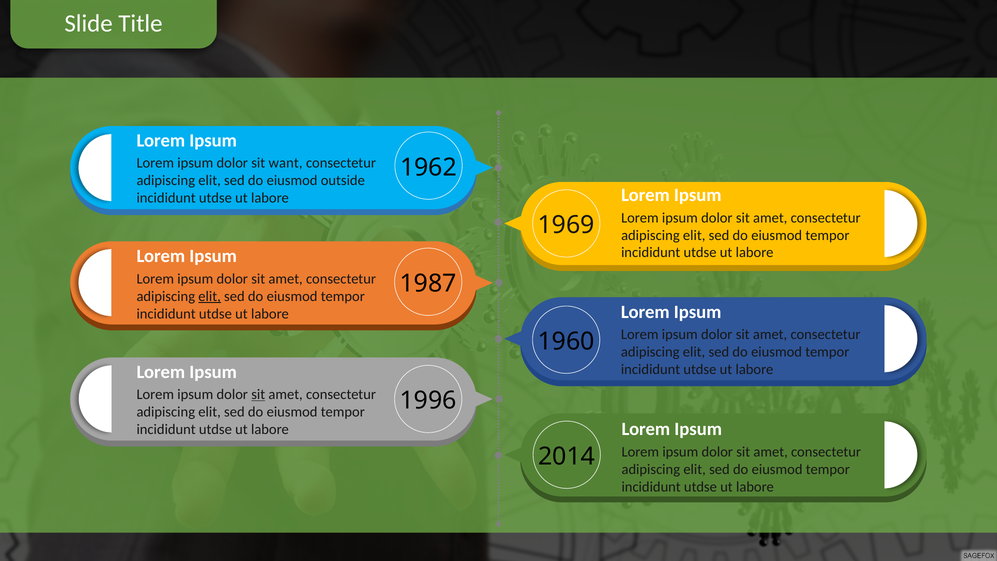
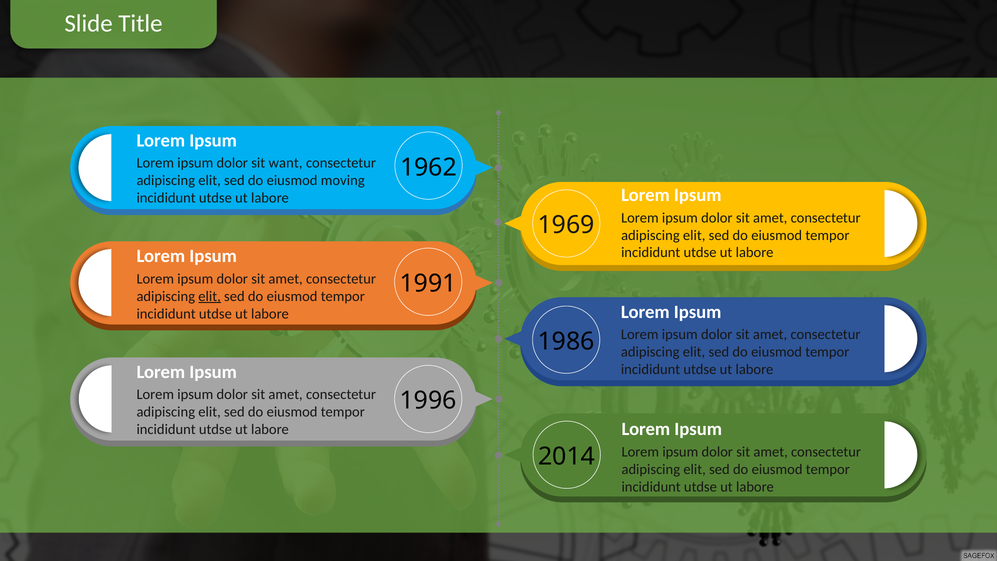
outside: outside -> moving (343, 181)
1987: 1987 -> 1991 (428, 283)
1960: 1960 -> 1986 (566, 341)
sit underline: present -> none (258, 394)
